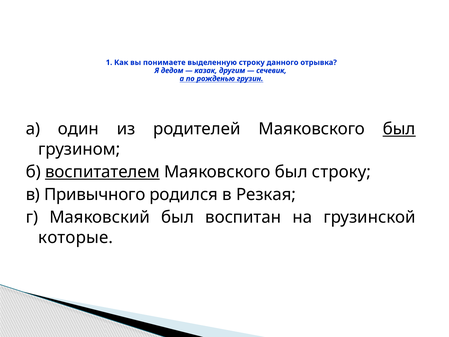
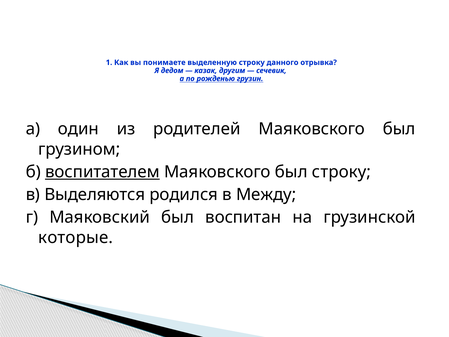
был underline: present -> none (399, 129)
Привычного: Привычного -> Выделяются (95, 194)
Резкая: Резкая -> Между (266, 194)
